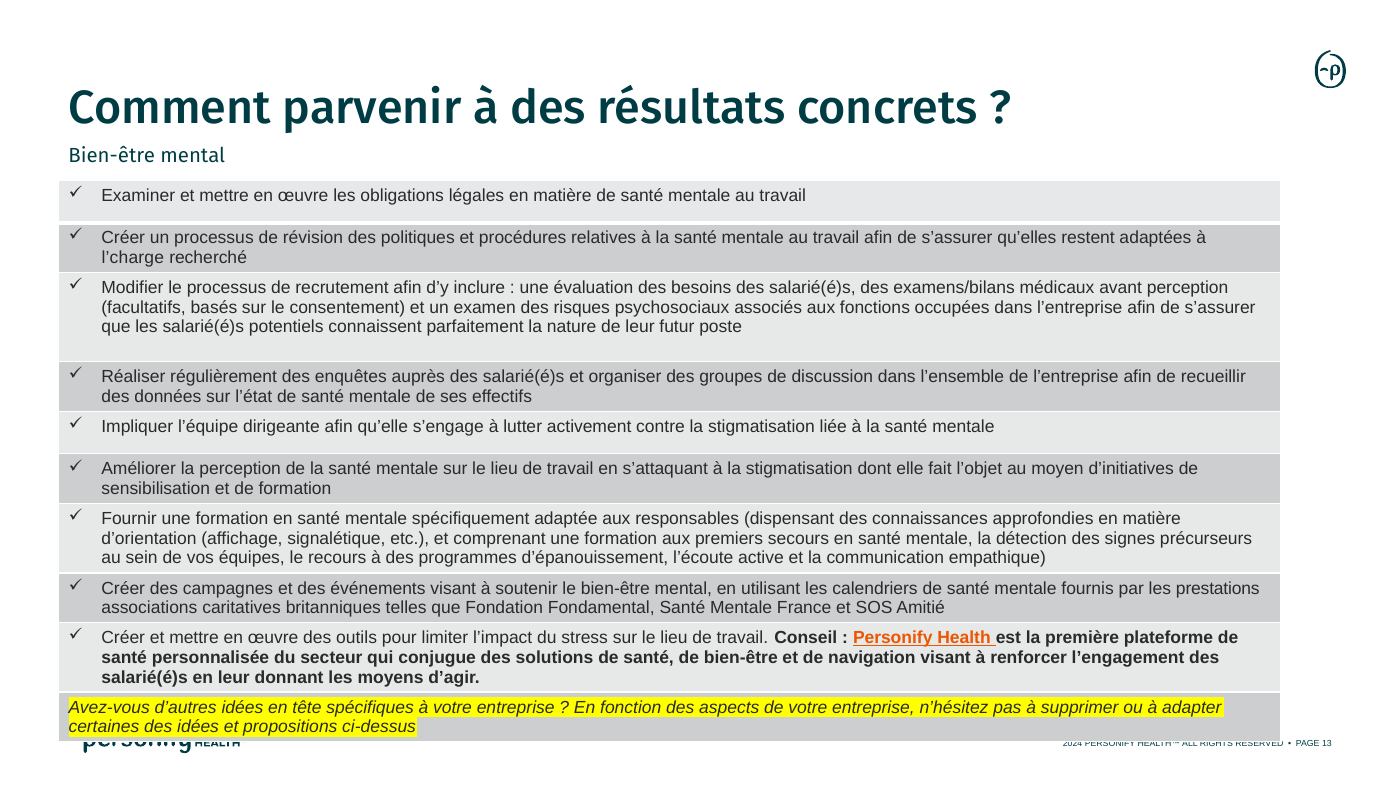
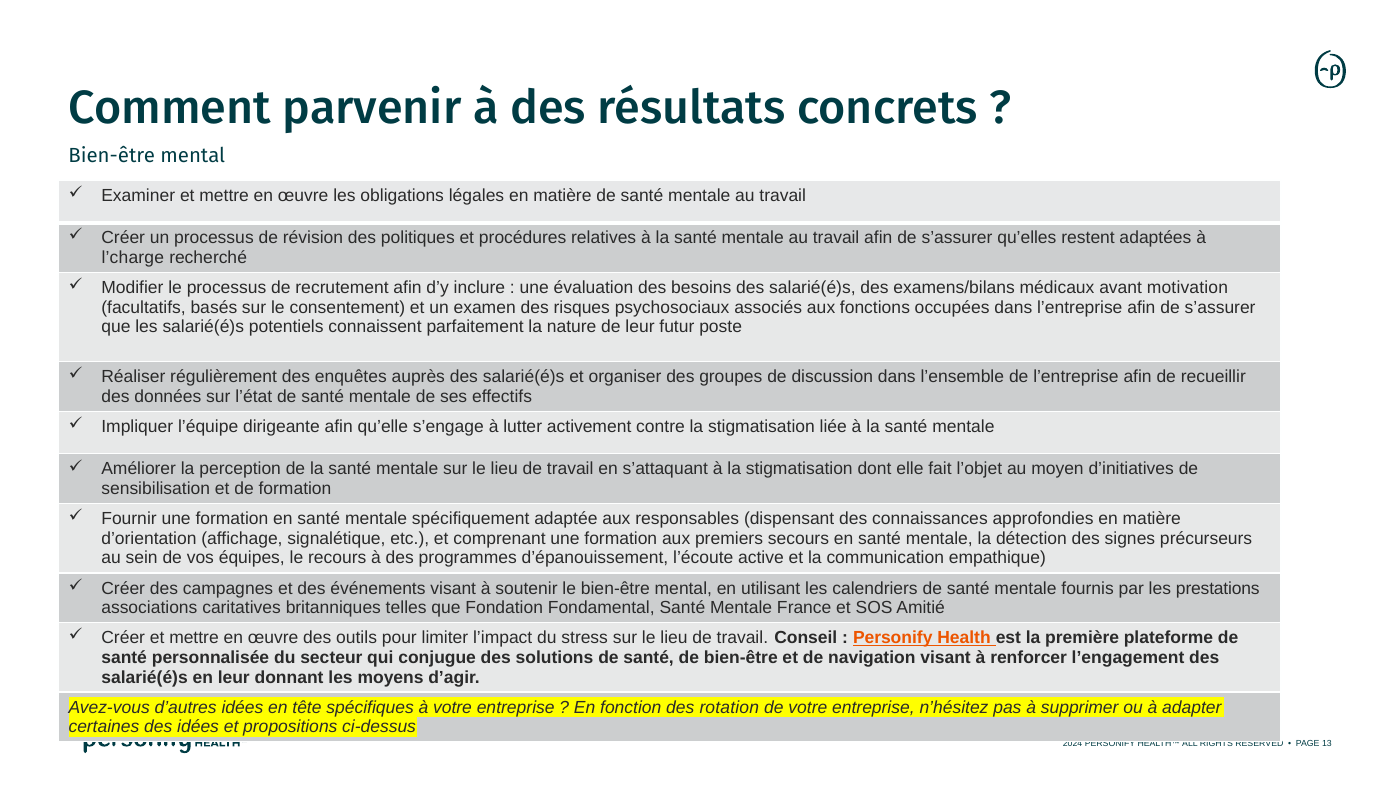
avant perception: perception -> motivation (1187, 288)
aspects: aspects -> rotation (729, 707)
